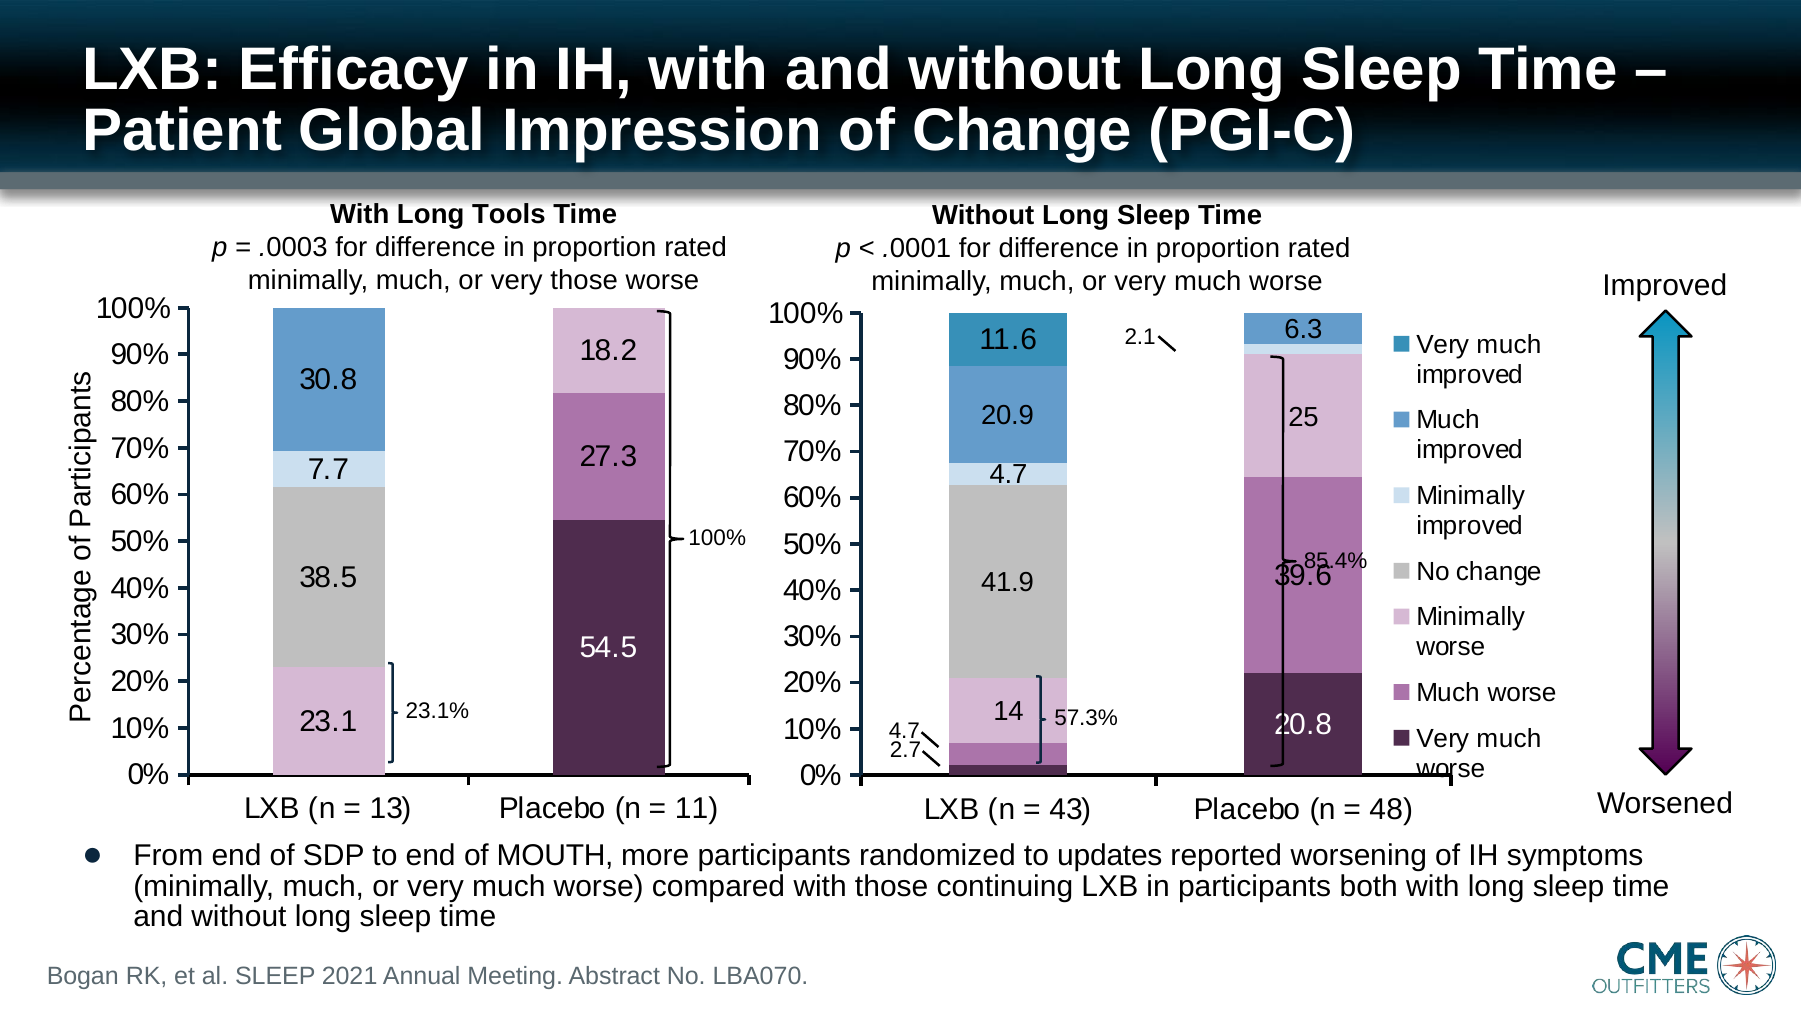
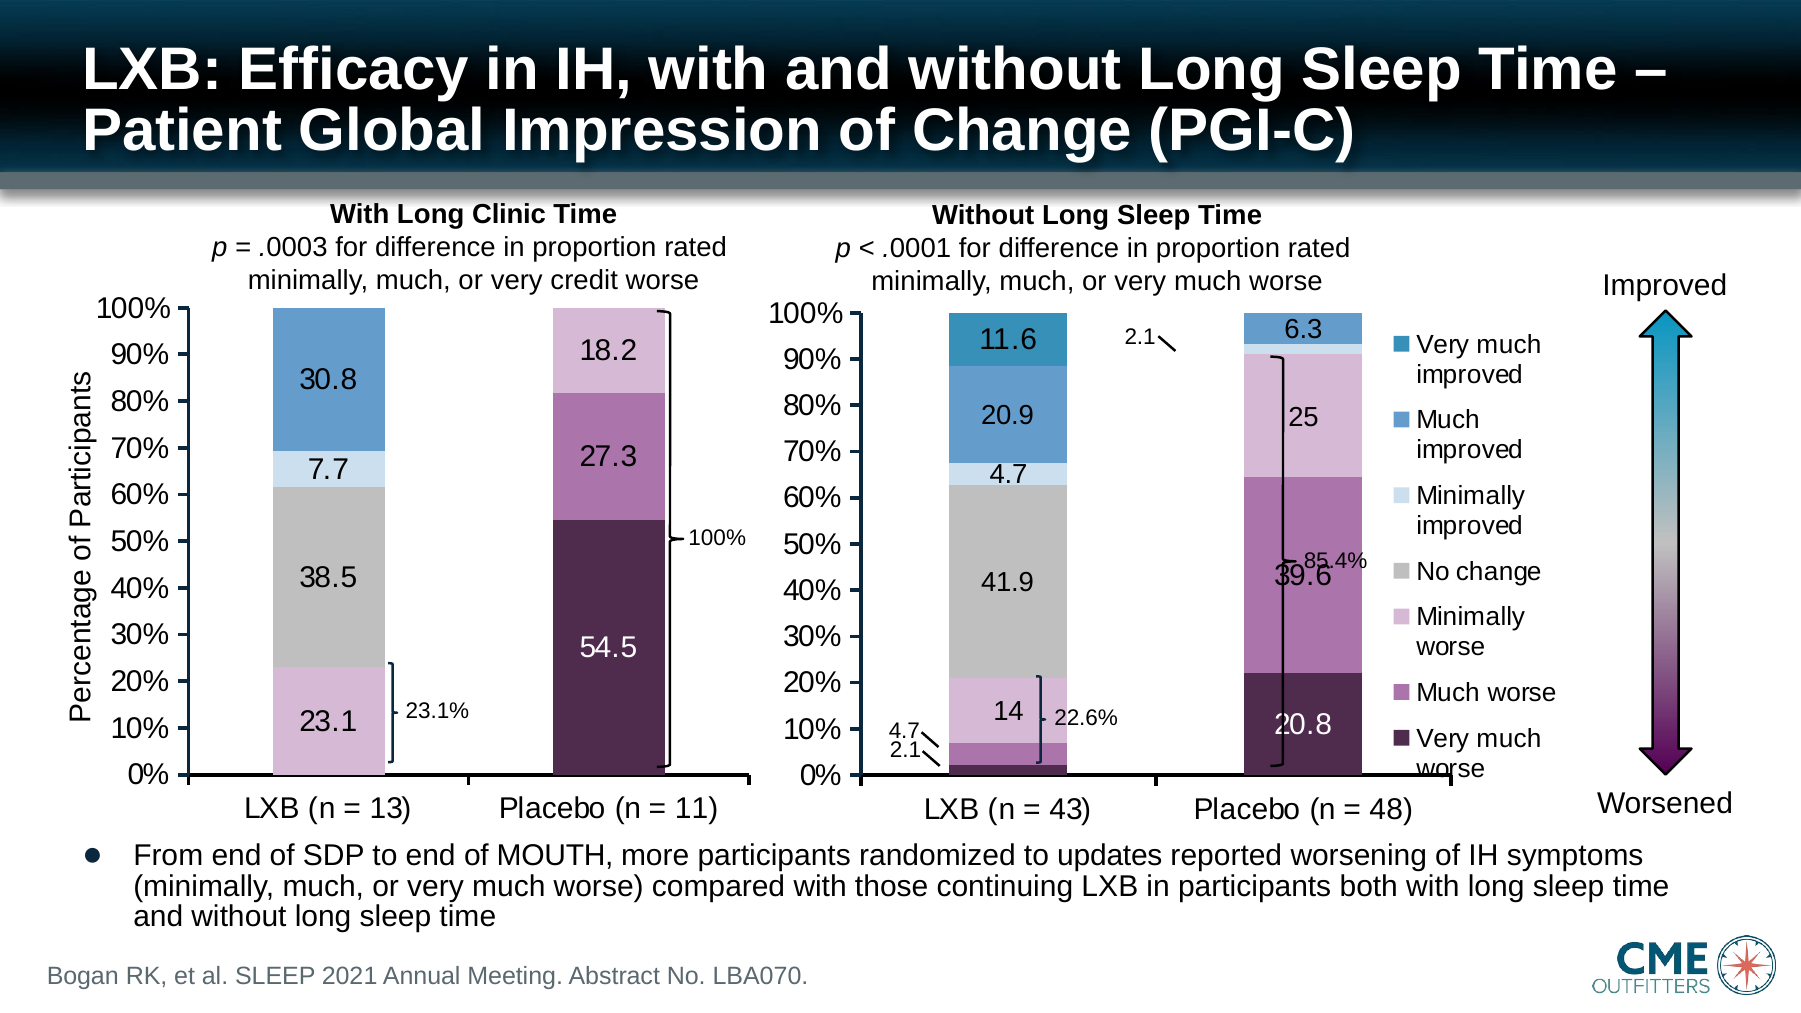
Tools: Tools -> Clinic (509, 214)
very those: those -> credit (584, 280)
57.3%: 57.3% -> 22.6% (1086, 718)
2.7: 2.7 -> 2.1 (906, 750)
